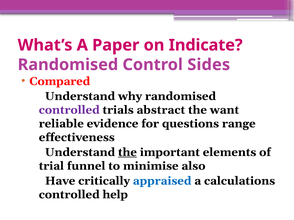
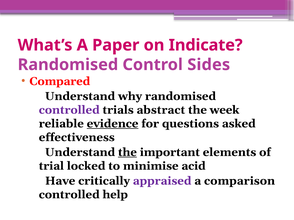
want: want -> week (225, 110)
evidence underline: none -> present (113, 124)
range: range -> asked (239, 124)
funnel: funnel -> locked (86, 166)
also: also -> acid (194, 166)
appraised colour: blue -> purple (162, 181)
calculations: calculations -> comparison (240, 181)
